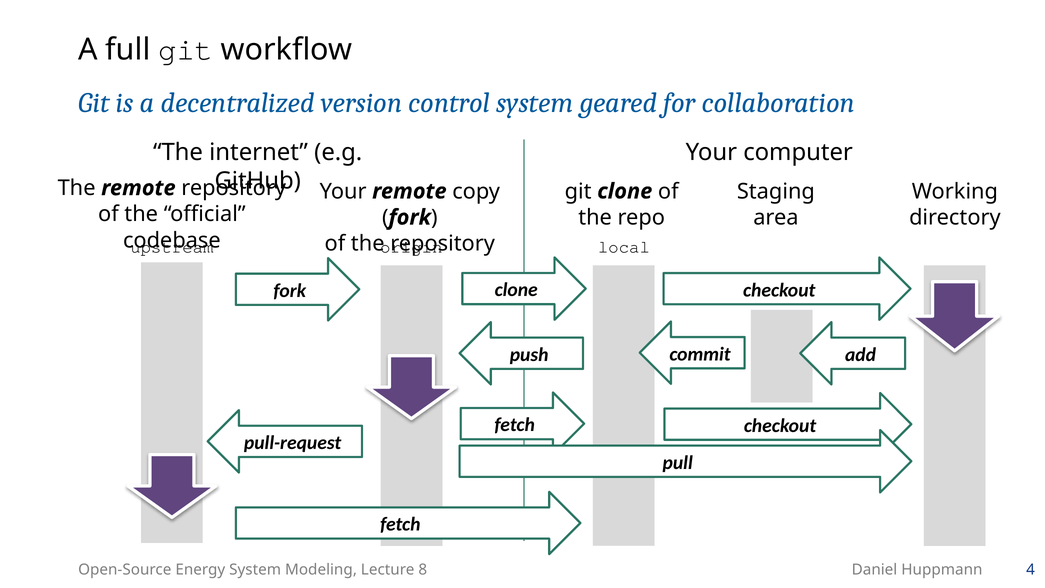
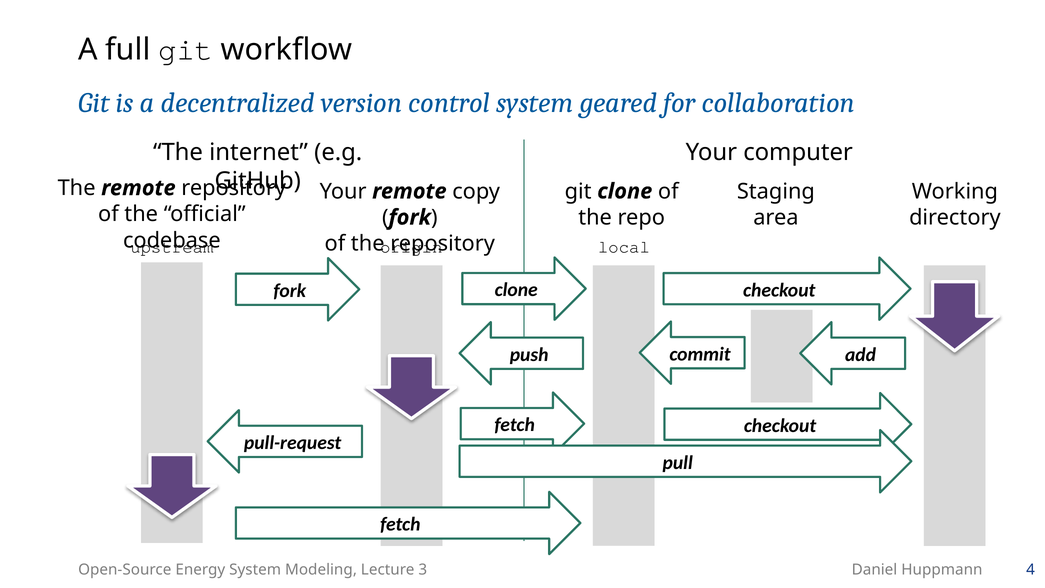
8: 8 -> 3 (423, 570)
